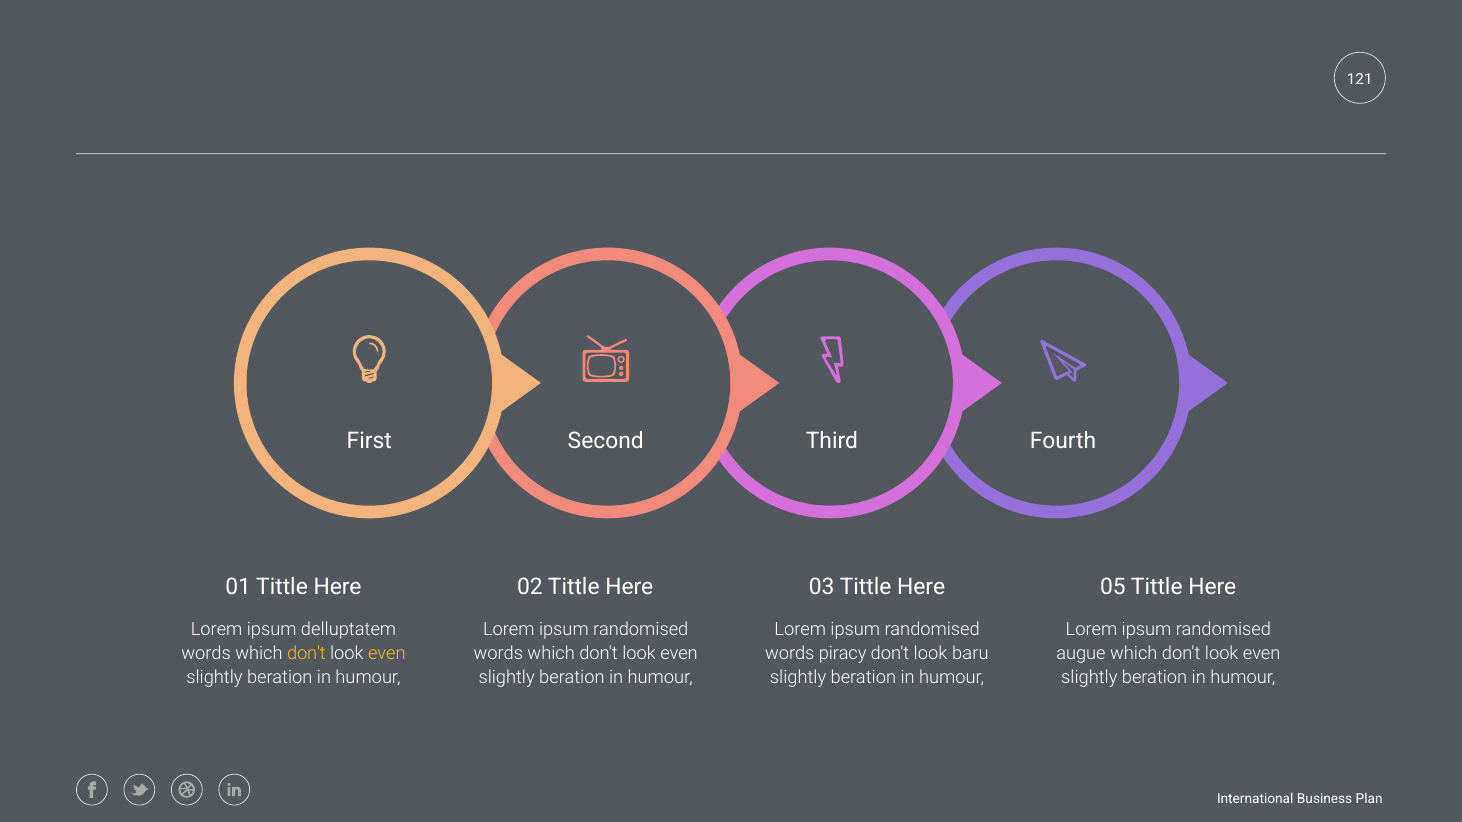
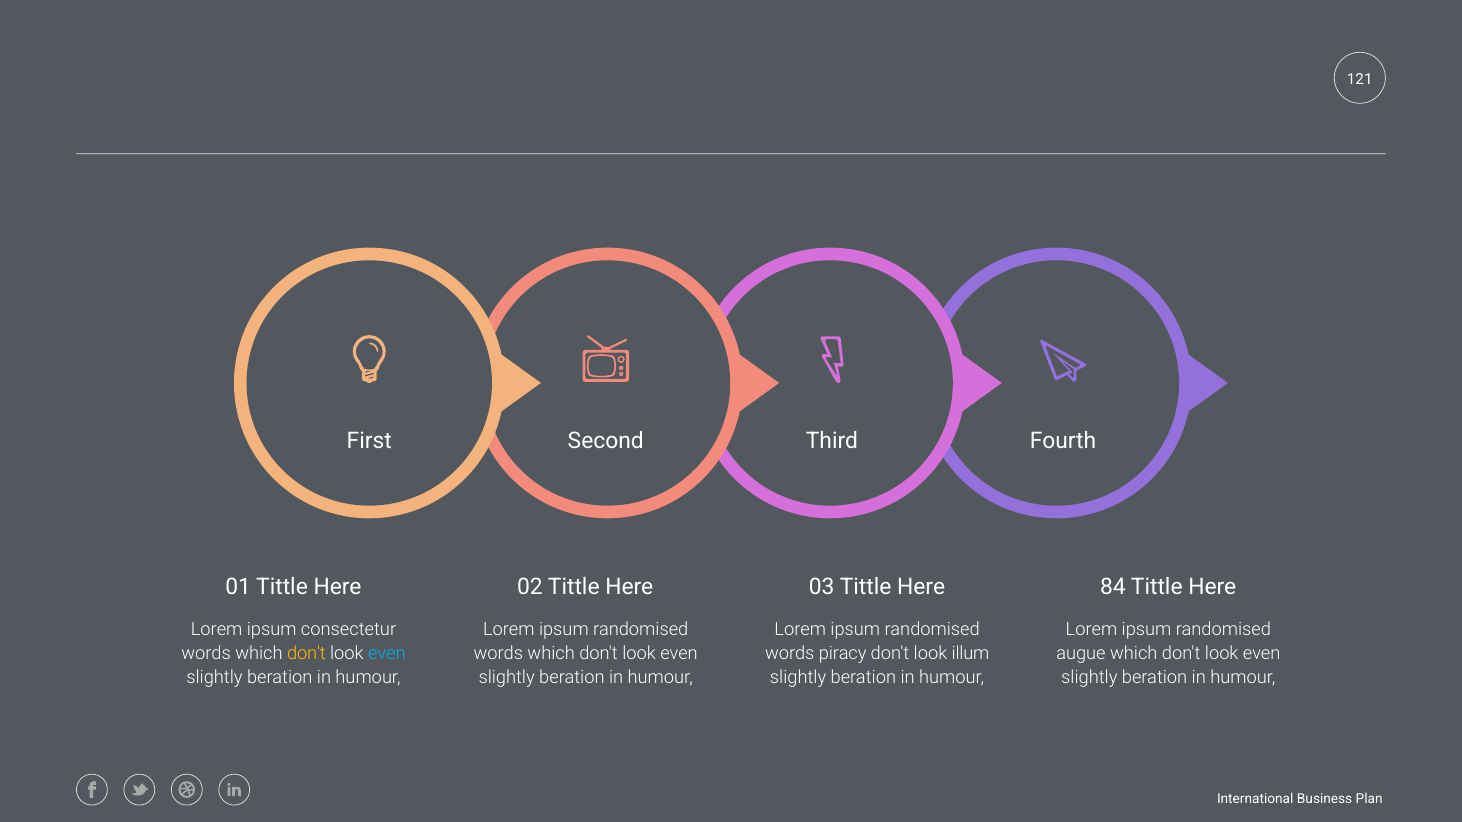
05: 05 -> 84 (1113, 587)
delluptatem: delluptatem -> consectetur (349, 629)
even colour: yellow -> light blue (387, 653)
baru: baru -> illum (971, 653)
